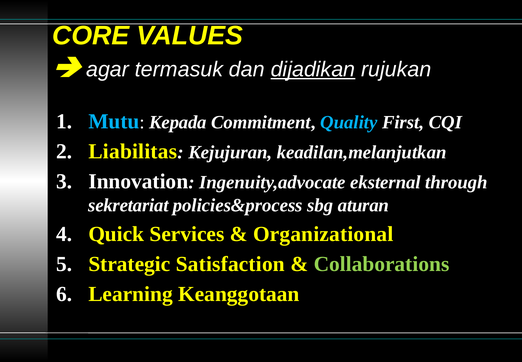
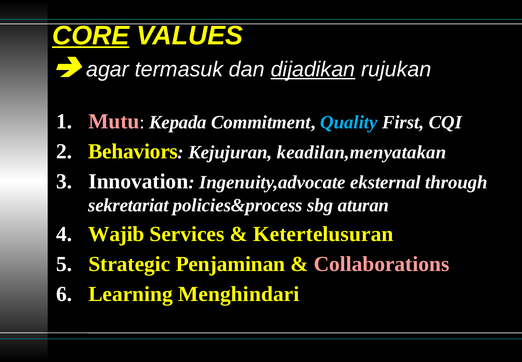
CORE underline: none -> present (91, 36)
Mutu colour: light blue -> pink (114, 121)
Liabilitas: Liabilitas -> Behaviors (133, 151)
keadilan,melanjutkan: keadilan,melanjutkan -> keadilan,menyatakan (362, 152)
Quick: Quick -> Wajib (116, 234)
Organizational: Organizational -> Ketertelusuran (323, 234)
Satisfaction: Satisfaction -> Penjaminan (230, 264)
Collaborations colour: light green -> pink (382, 264)
Keanggotaan: Keanggotaan -> Menghindari (239, 294)
